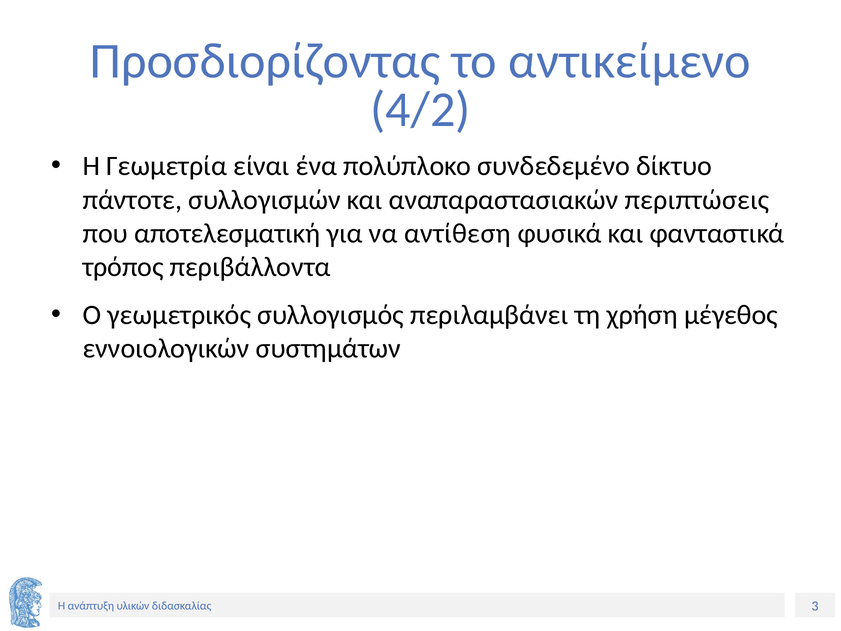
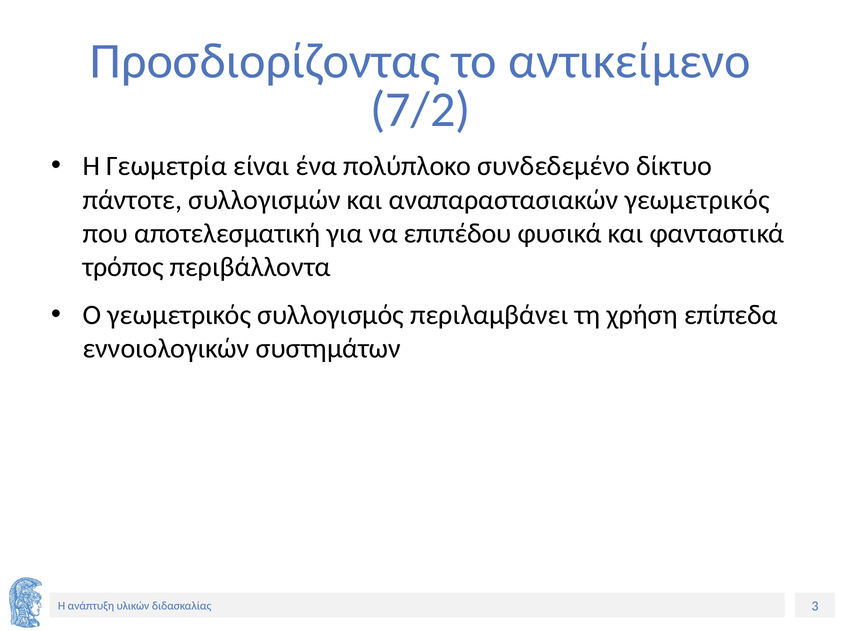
4/2: 4/2 -> 7/2 (420, 109)
αναπαραστασιακών περιπτώσεις: περιπτώσεις -> γεωμετρικός (697, 200)
αντίθεση: αντίθεση -> επιπέδου (458, 233)
μέγεθος: μέγεθος -> επίπεδα (731, 315)
